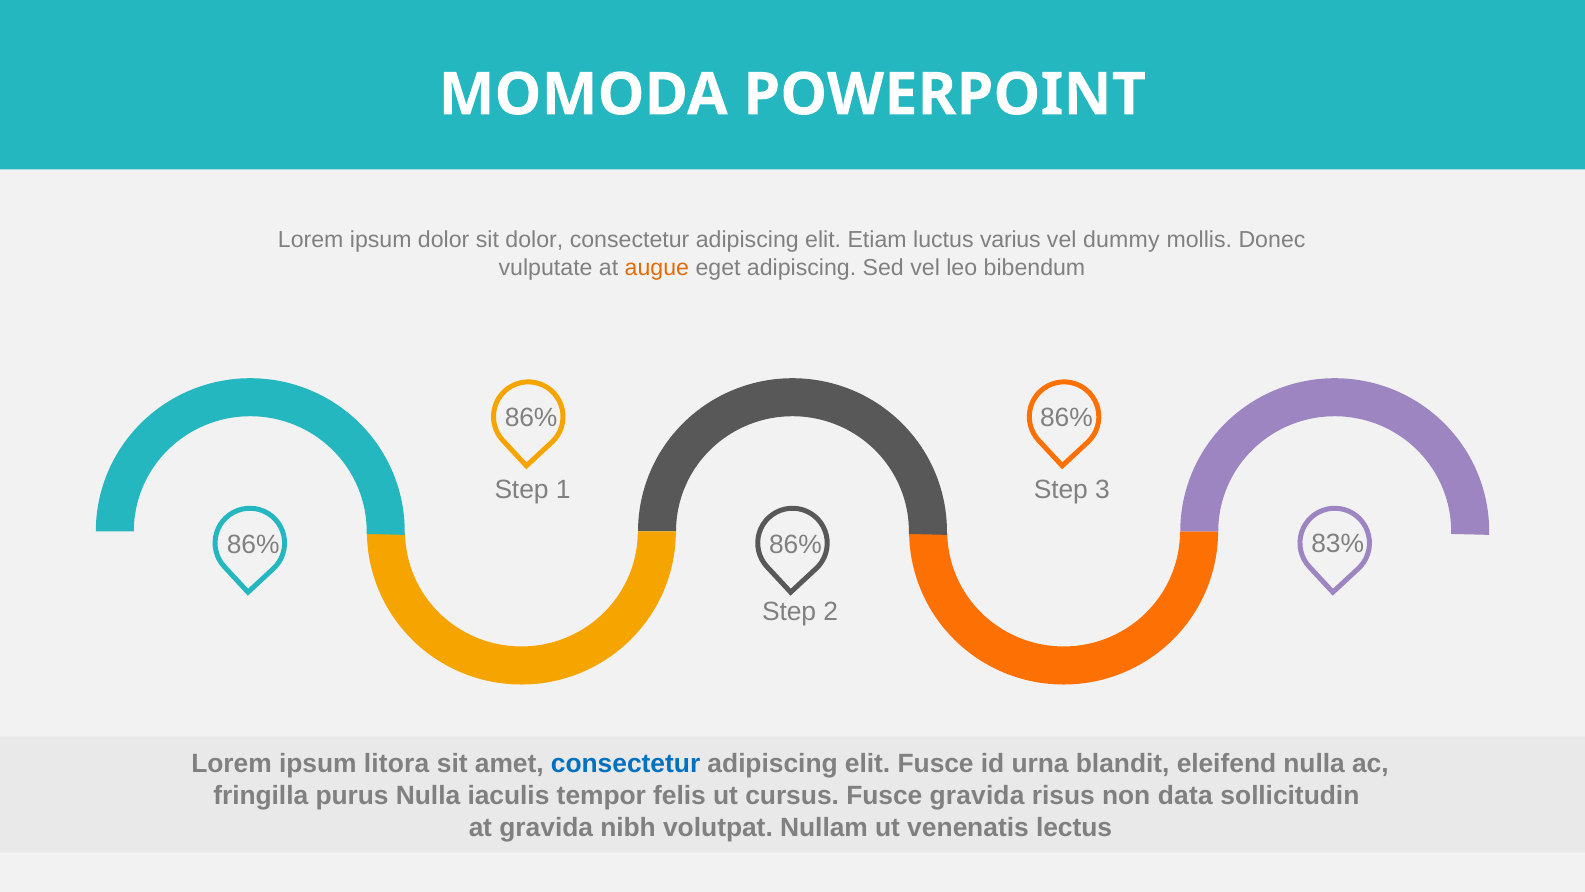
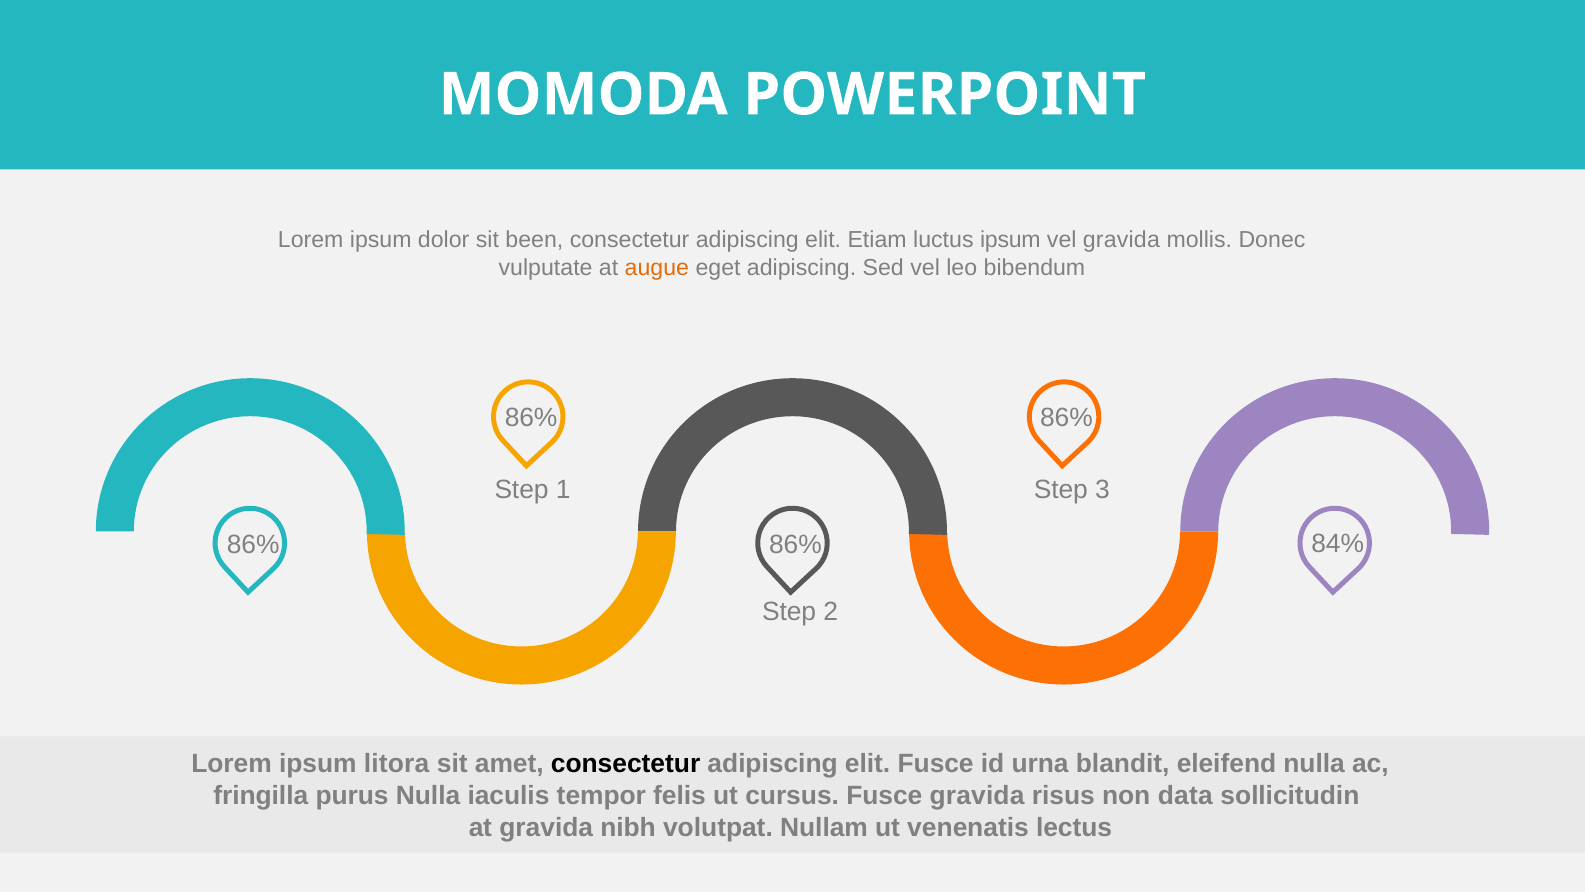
sit dolor: dolor -> been (534, 240)
luctus varius: varius -> ipsum (1010, 240)
vel dummy: dummy -> gravida (1121, 240)
83%: 83% -> 84% (1338, 544)
consectetur colour: blue -> black (626, 764)
